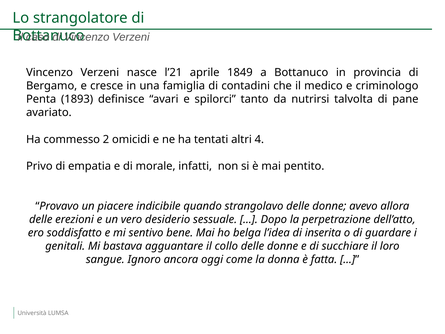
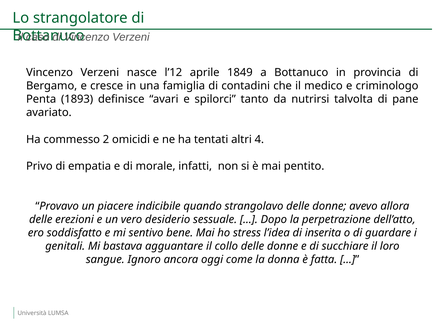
l’21: l’21 -> l’12 (173, 73)
belga: belga -> stress (247, 233)
